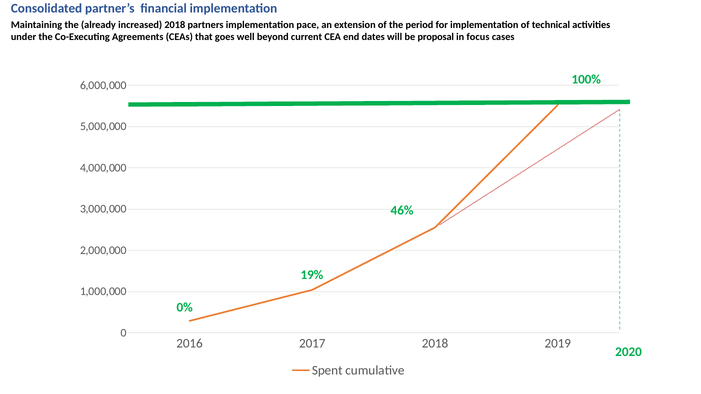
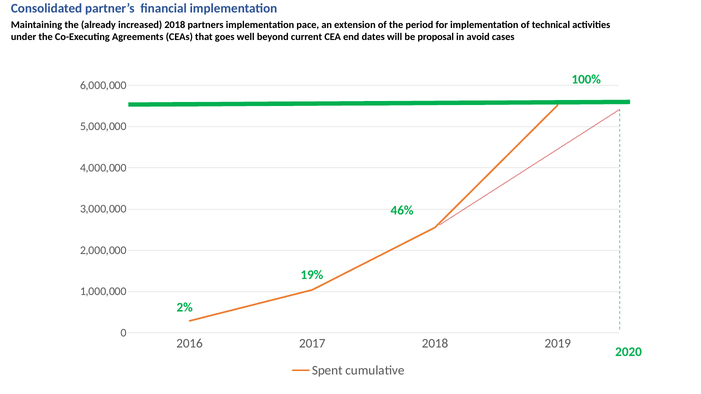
focus: focus -> avoid (478, 37)
0%: 0% -> 2% (185, 308)
